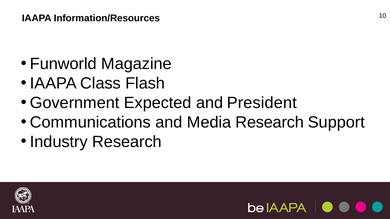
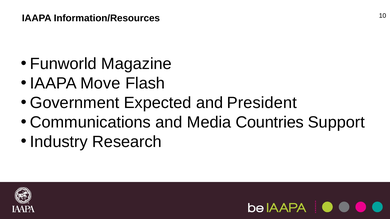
Class: Class -> Move (100, 83)
Media Research: Research -> Countries (270, 122)
